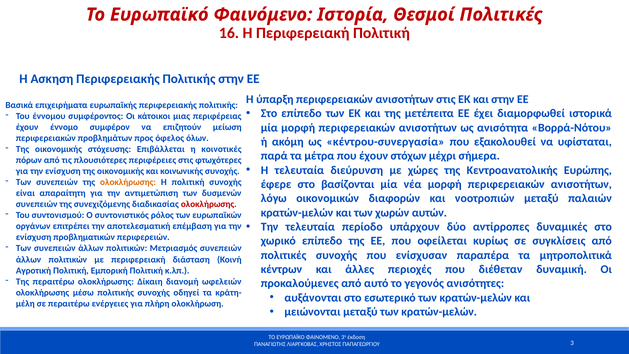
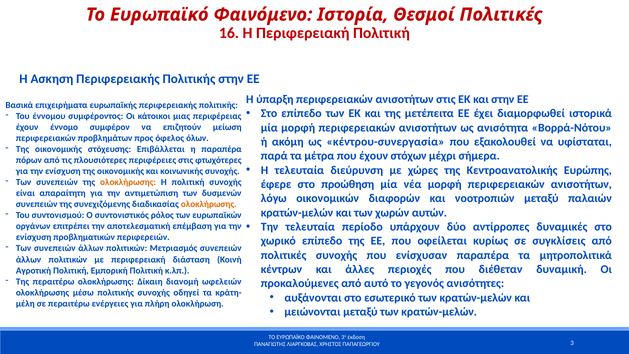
η κοινοτικές: κοινοτικές -> παραπέρα (222, 149)
βασίζονται: βασίζονται -> προώθηση (348, 184)
ολοκλήρωσης colour: red -> orange (209, 204)
